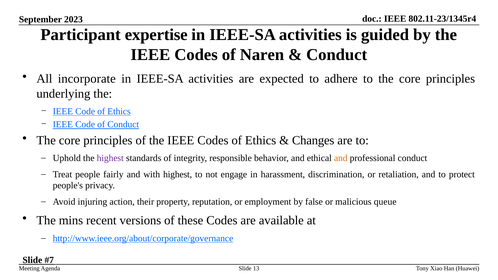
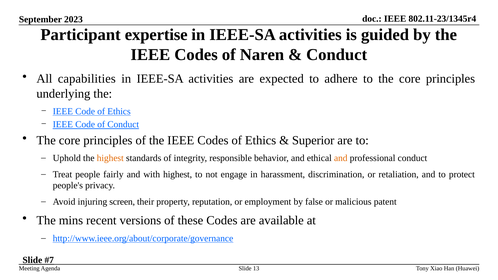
incorporate: incorporate -> capabilities (87, 79)
Changes: Changes -> Superior (313, 140)
highest colour: purple -> orange (110, 158)
action: action -> screen (122, 202)
queue: queue -> patent (385, 202)
